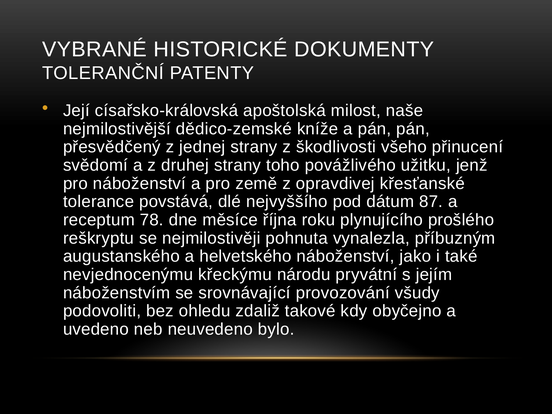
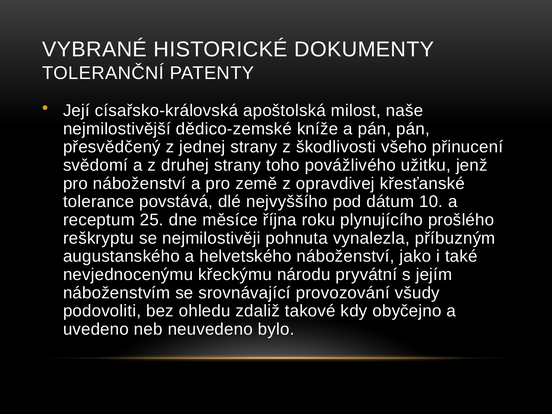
87: 87 -> 10 (431, 202)
78: 78 -> 25 (152, 220)
